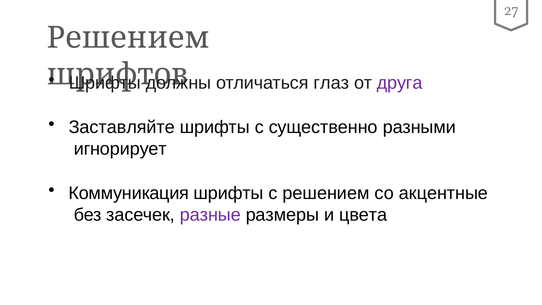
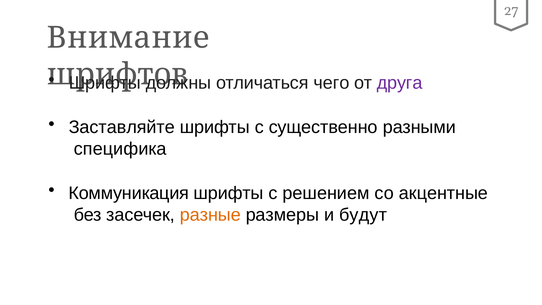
Решением: Решением -> Внимание (128, 38)
глаз: глаз -> чего (331, 83)
игнорирует: игнорирует -> специфика (120, 149)
разные colour: purple -> orange (210, 215)
цвета: цвета -> будут (363, 215)
